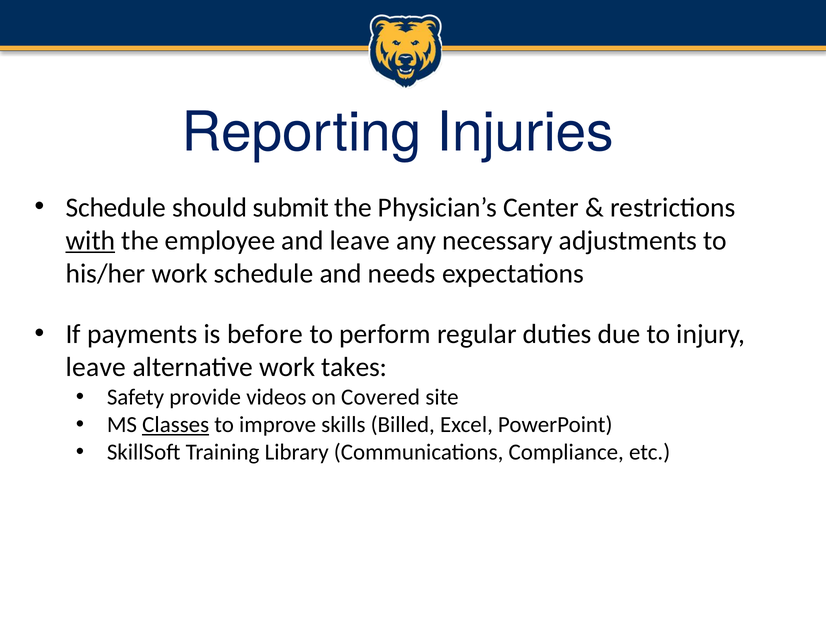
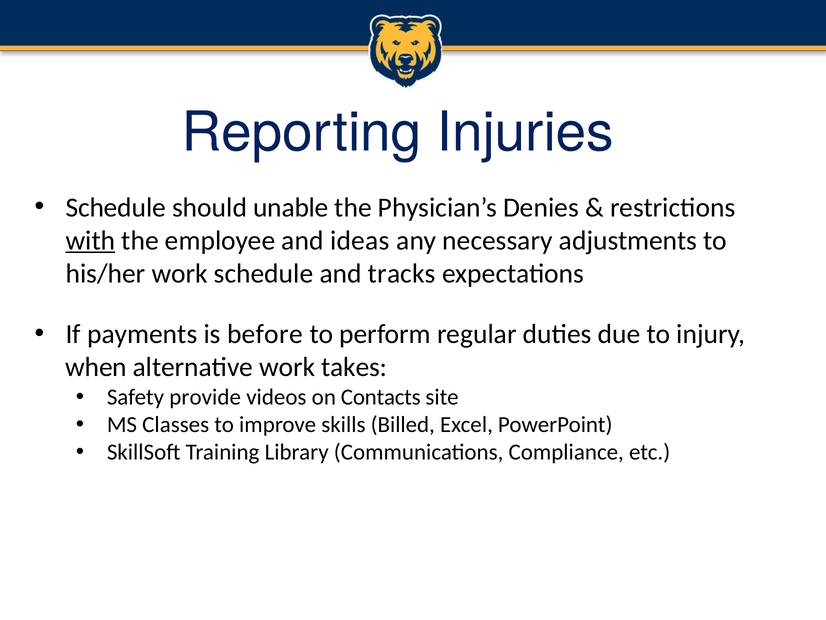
submit: submit -> unable (291, 207)
Center: Center -> Denies (541, 207)
and leave: leave -> ideas (360, 240)
needs: needs -> tracks (402, 273)
leave: leave -> when (96, 367)
Covered: Covered -> Contacts (381, 397)
Classes underline: present -> none (176, 424)
